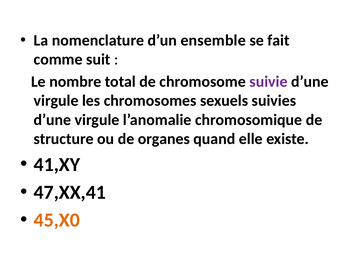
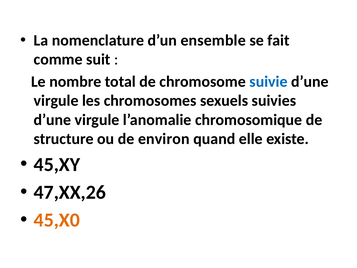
suivie colour: purple -> blue (269, 82)
organes: organes -> environ (164, 139)
41,XY: 41,XY -> 45,XY (57, 164)
47,XX,41: 47,XX,41 -> 47,XX,26 (70, 192)
